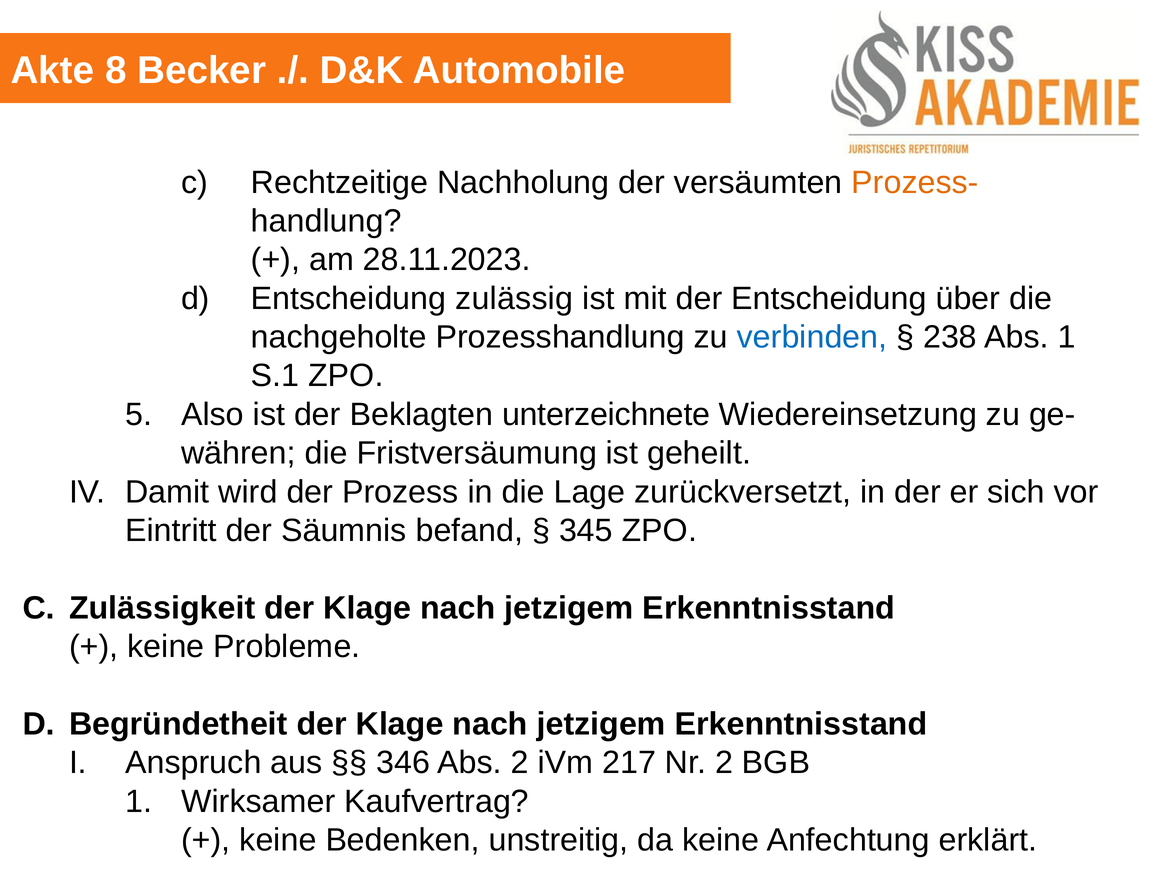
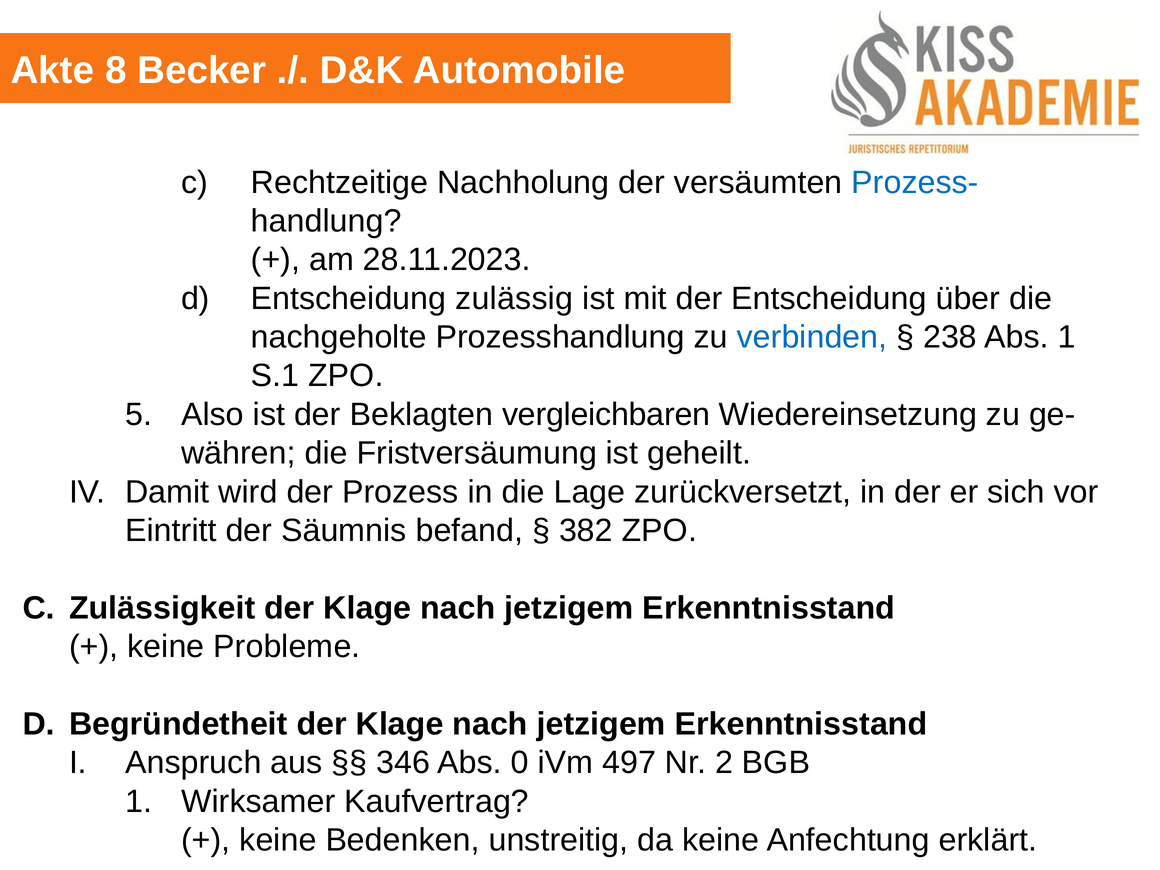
Prozess- colour: orange -> blue (915, 182)
unterzeichnete: unterzeichnete -> vergleichbaren (606, 415)
345: 345 -> 382 (586, 531)
Abs 2: 2 -> 0 (520, 763)
217: 217 -> 497 (629, 763)
